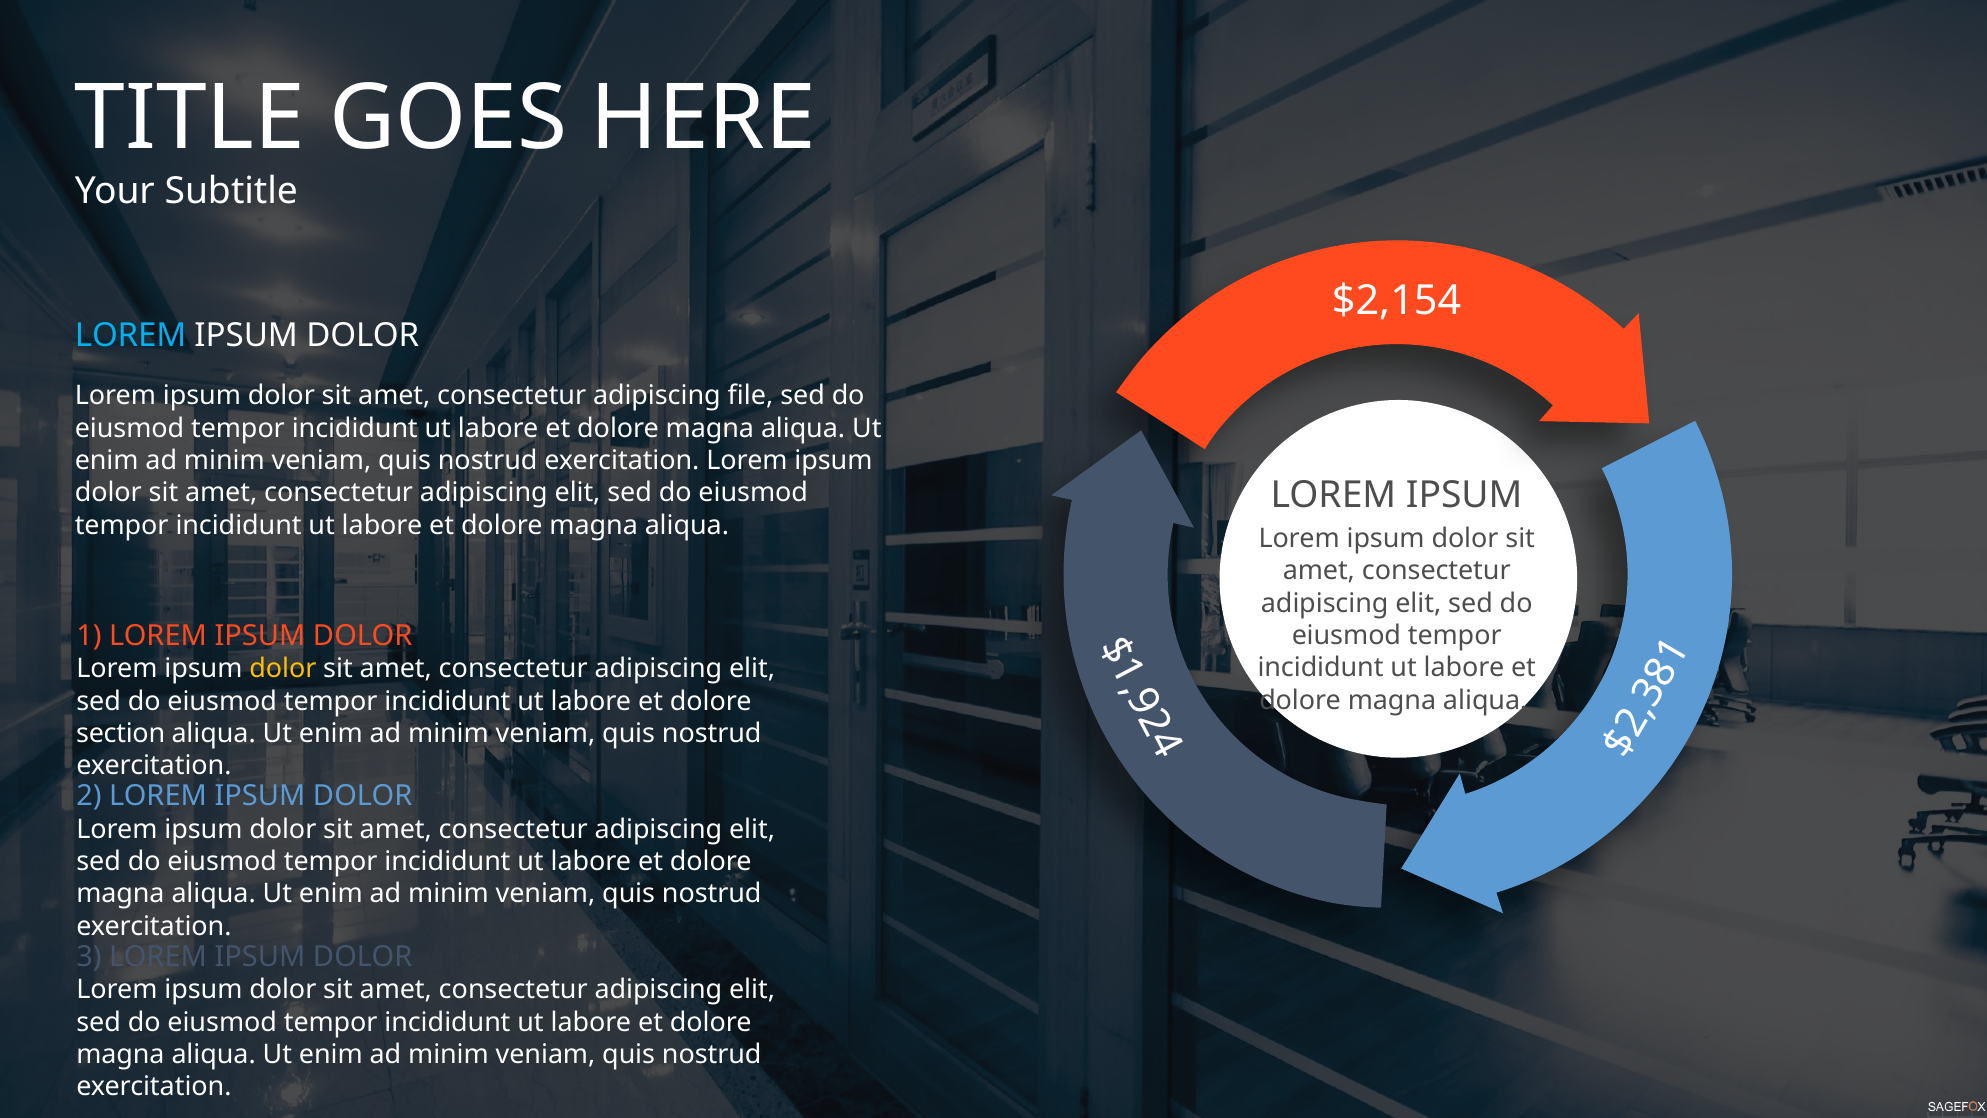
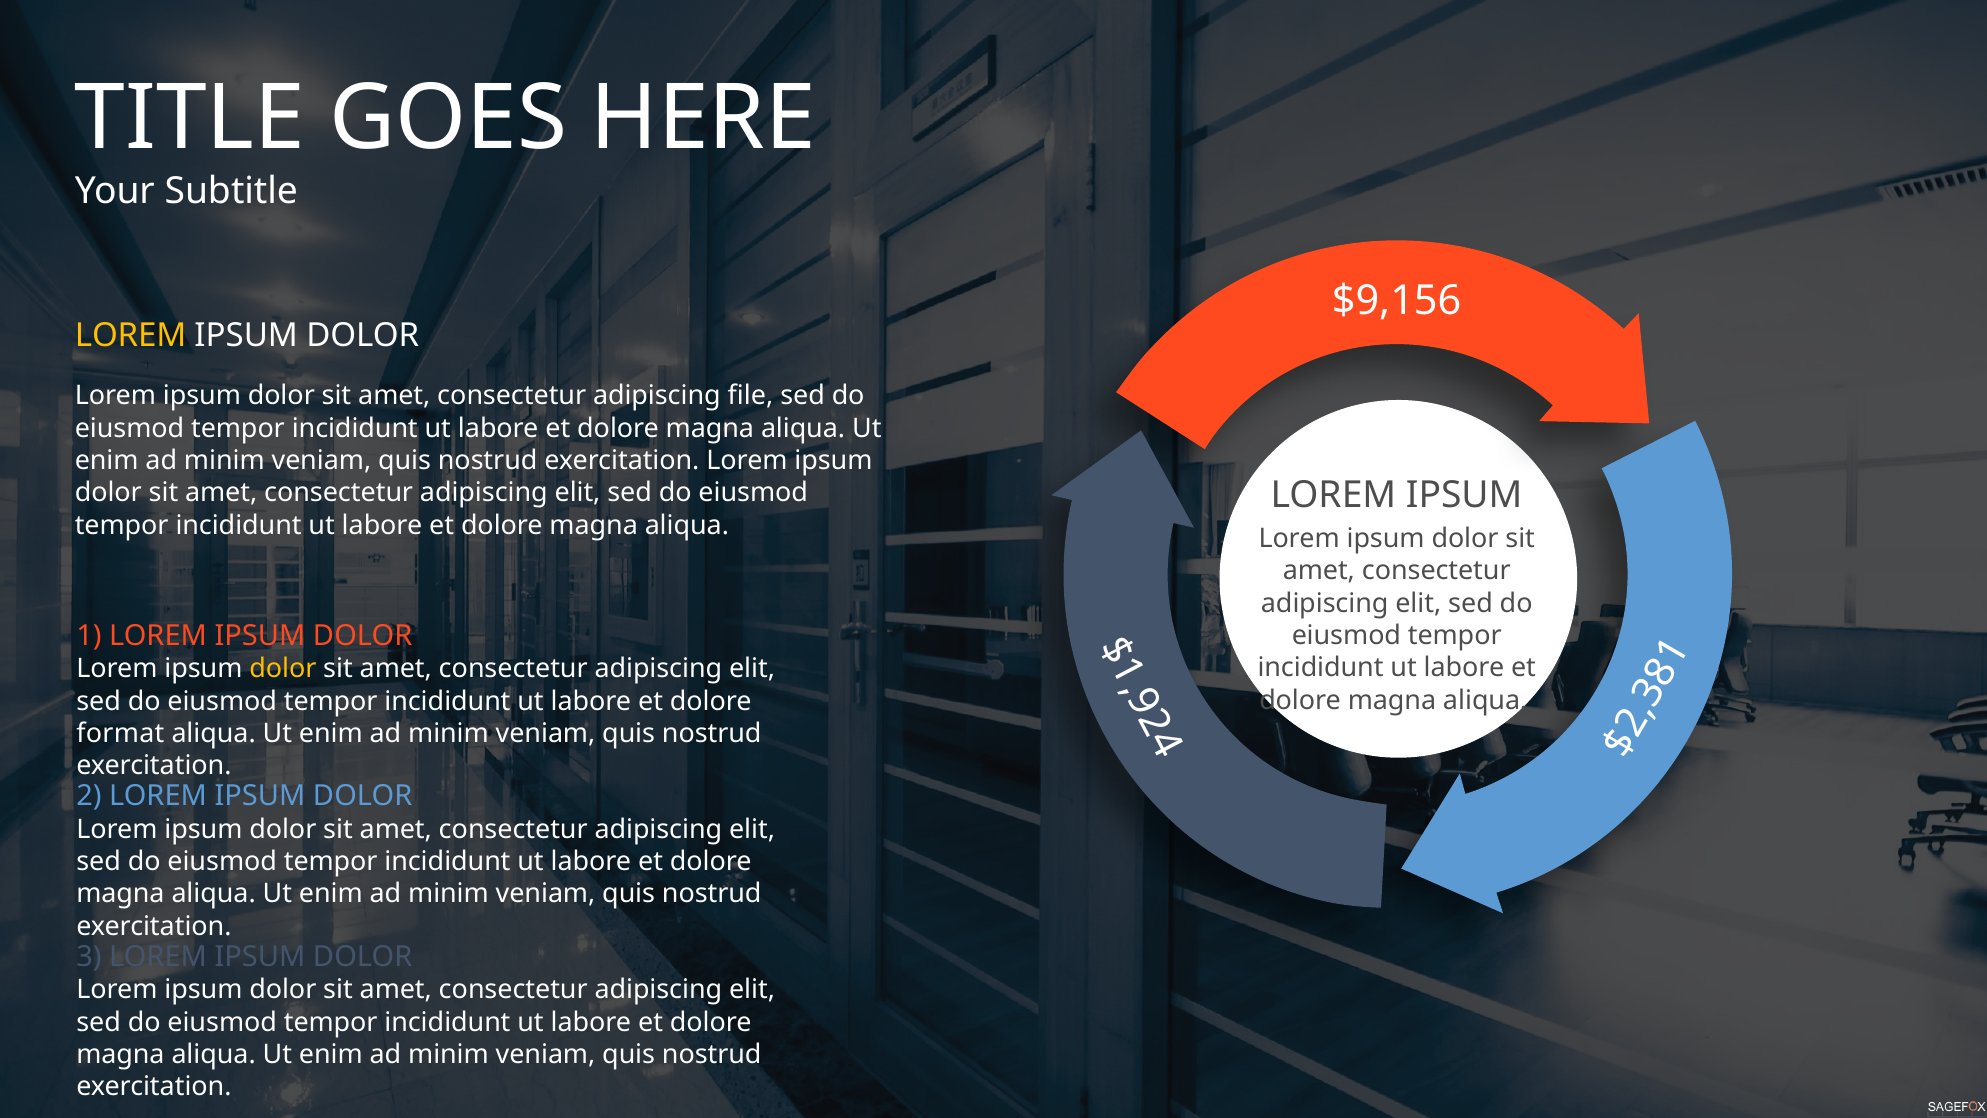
$2,154: $2,154 -> $9,156 (1397, 300)
LOREM colour: light blue -> yellow (131, 335)
section: section -> format (120, 733)
